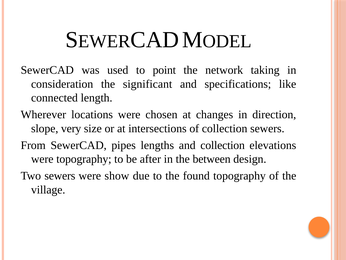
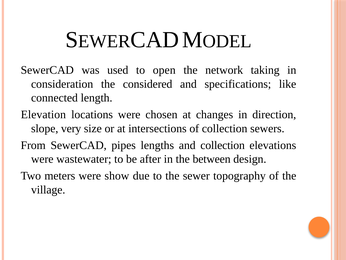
point: point -> open (164, 70)
significant: significant -> considered (148, 84)
Wherever: Wherever -> Elevation (43, 114)
were topography: topography -> wastewater (84, 159)
Two sewers: sewers -> meters (60, 176)
found: found -> sewer (196, 176)
